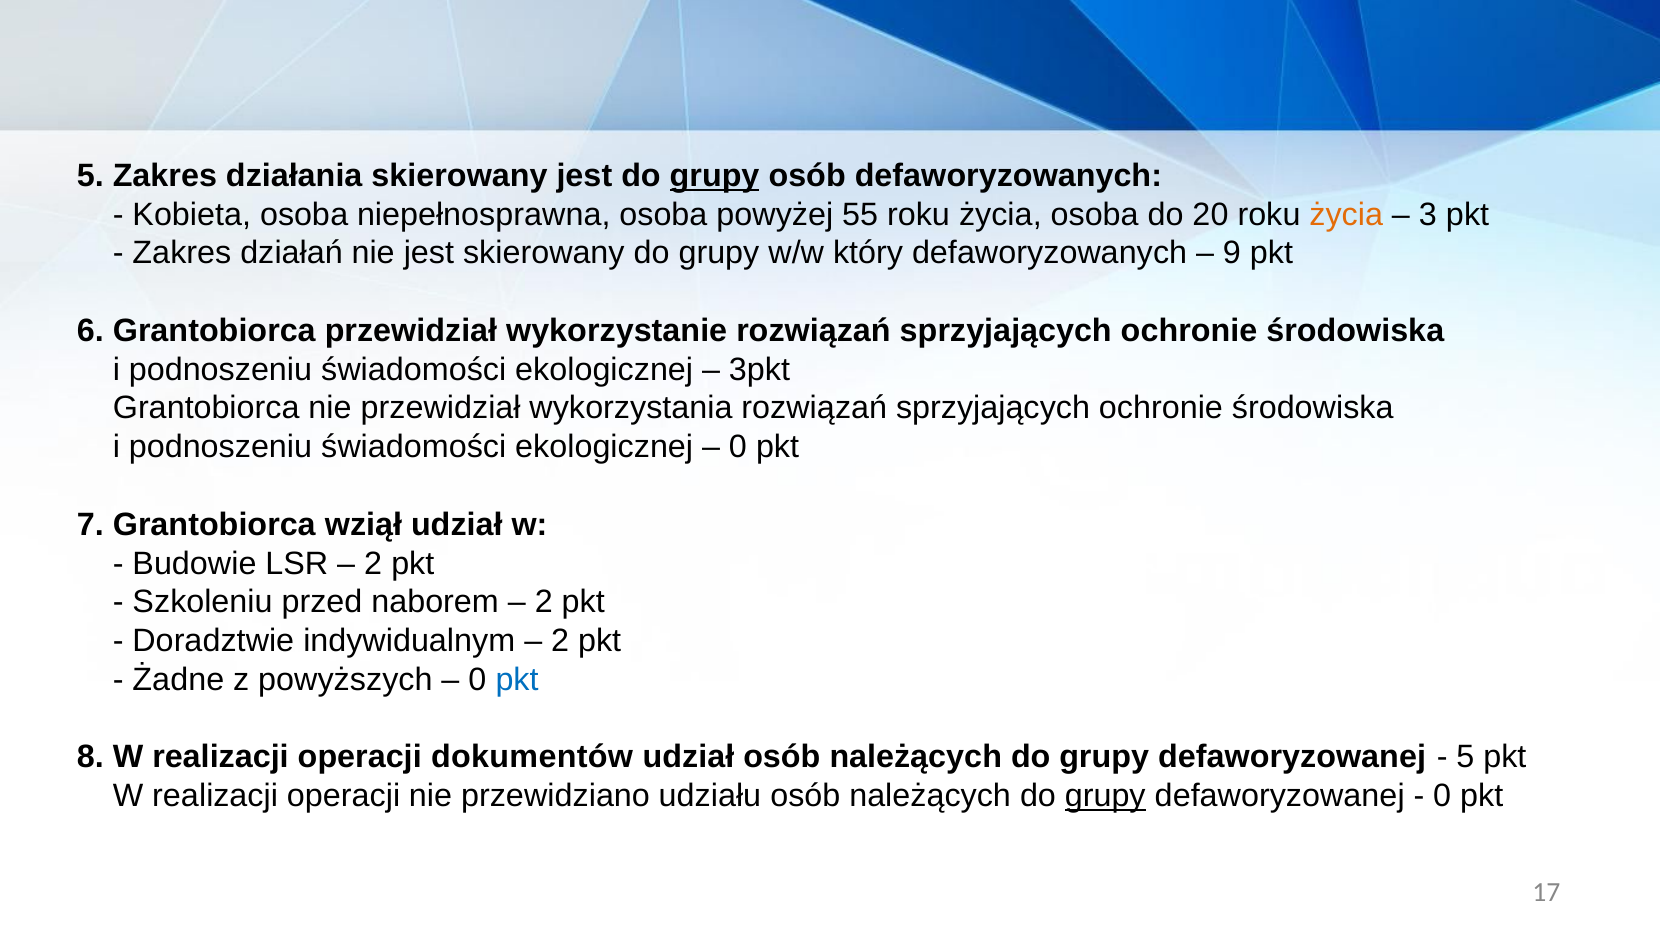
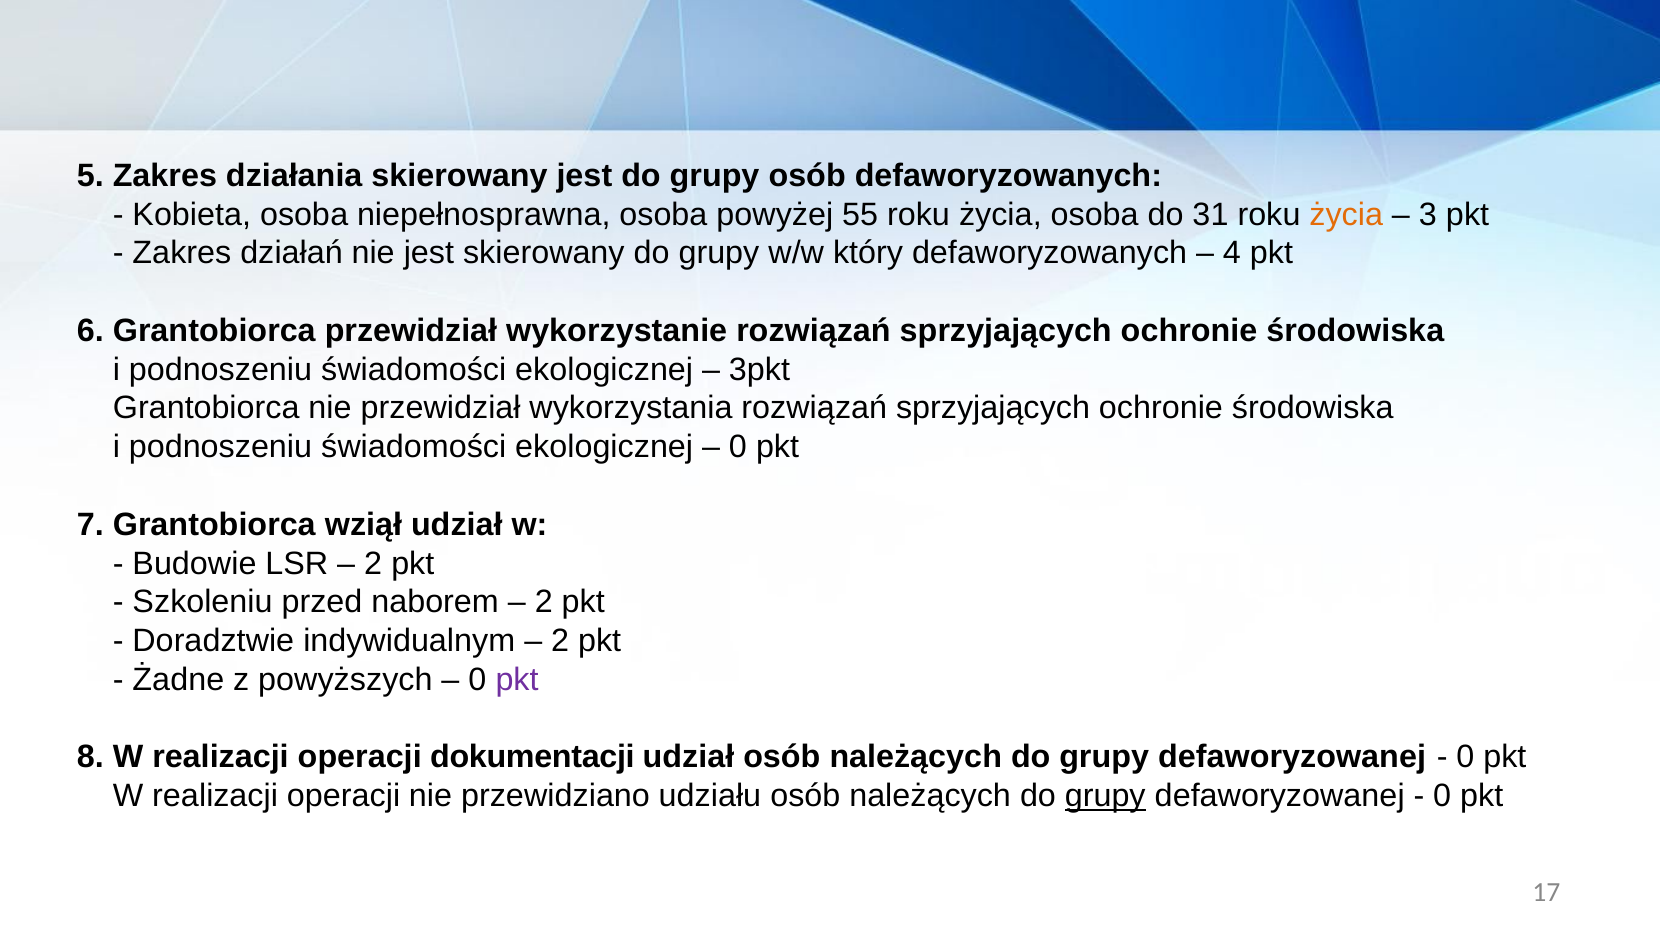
grupy underline: present -> none (715, 176)
20: 20 -> 31 (1211, 214)
9: 9 -> 4 (1232, 253)
pkt colour: blue -> purple (517, 679)
dokumentów: dokumentów -> dokumentacji (532, 757)
5: 5 -> 0 (1465, 757)
